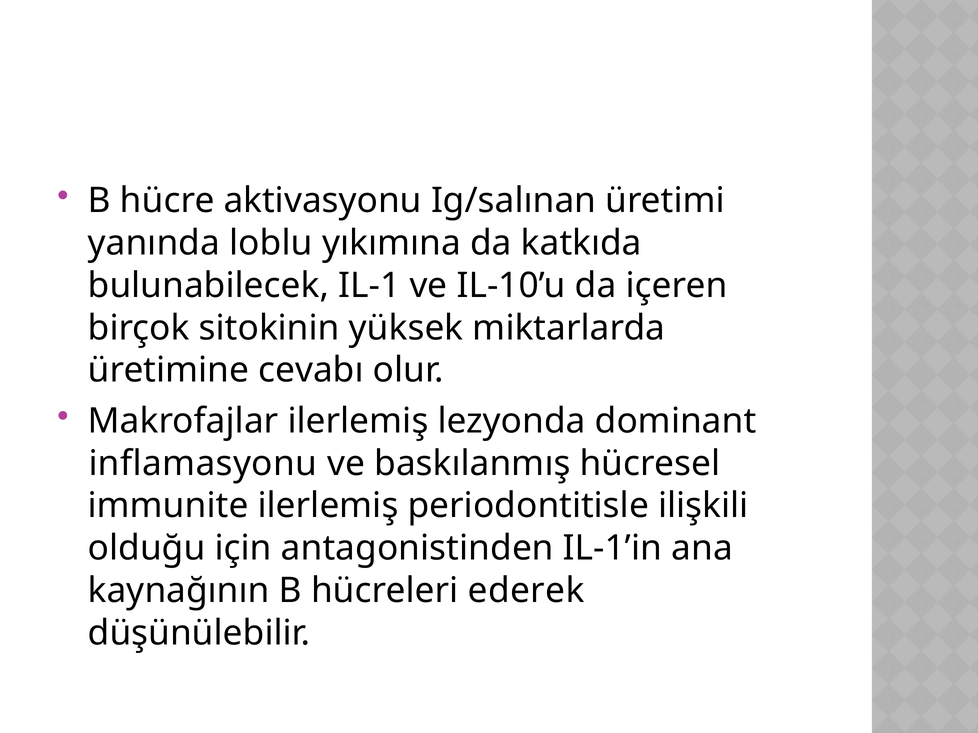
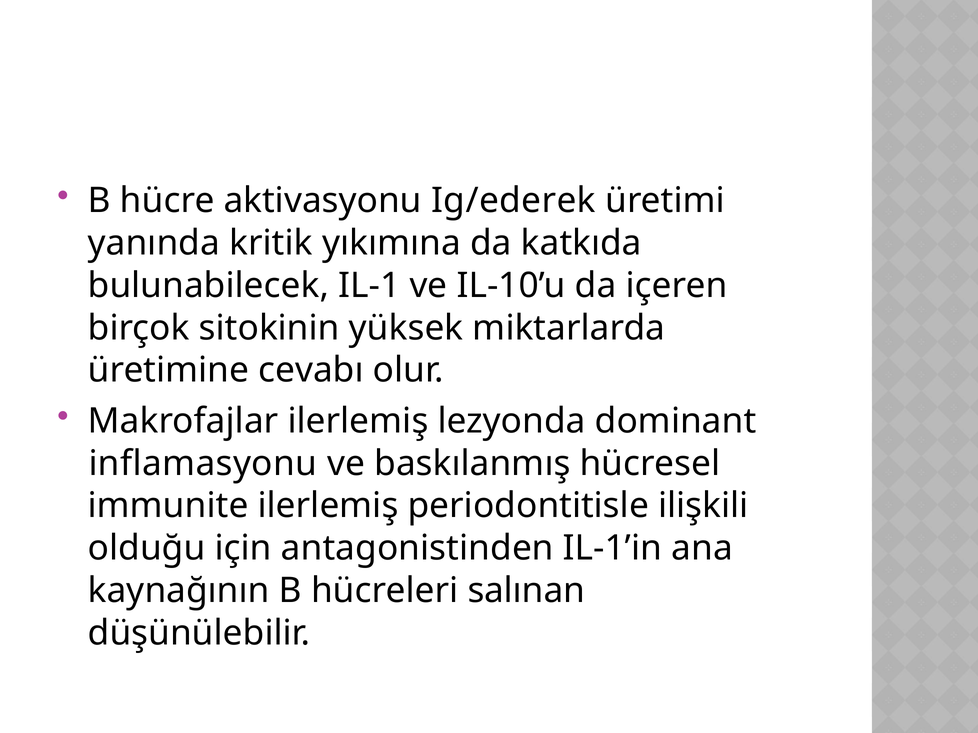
Ig/salınan: Ig/salınan -> Ig/ederek (513, 201)
loblu: loblu -> kritik (271, 243)
ederek: ederek -> salınan (526, 591)
